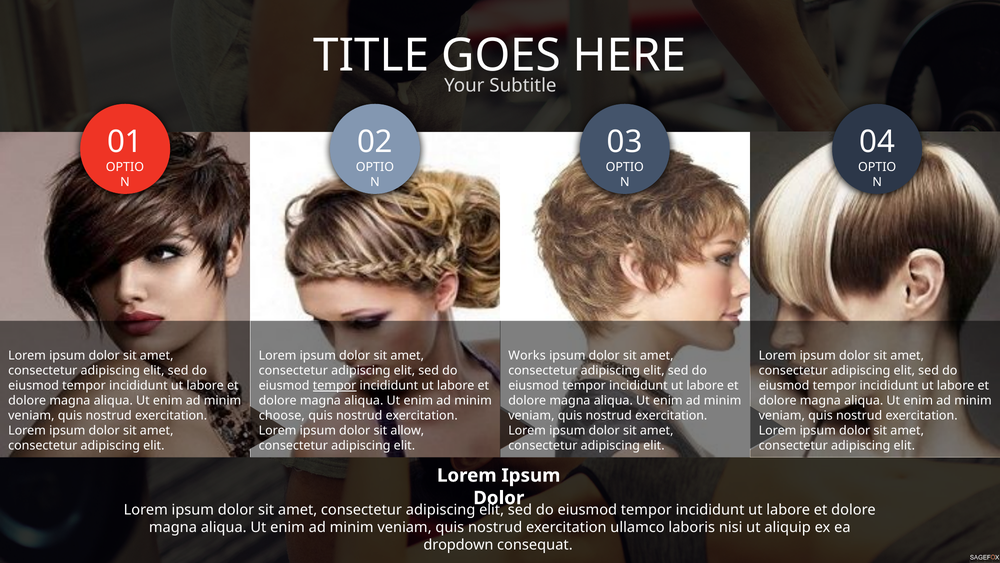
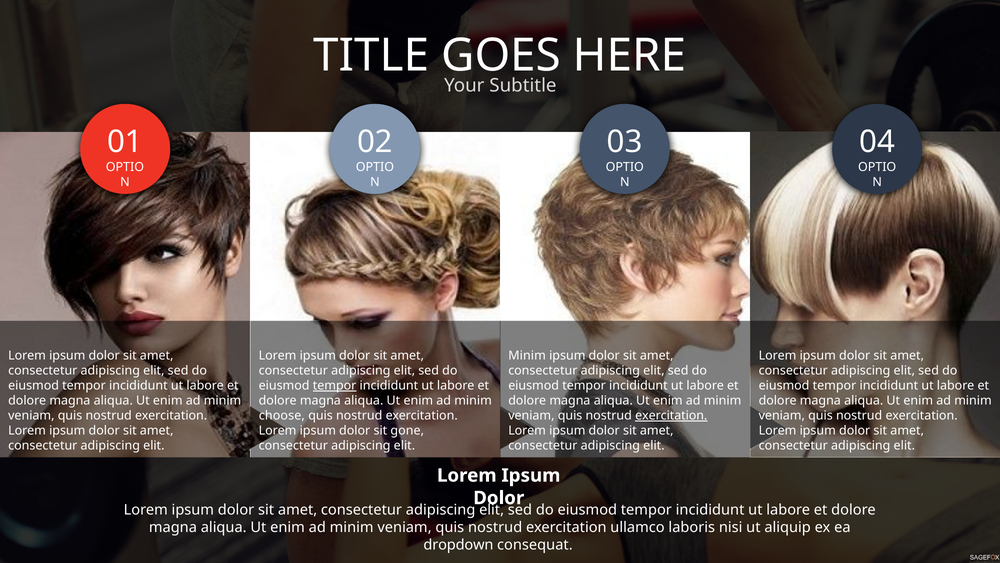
Works: Works -> Minim (527, 355)
exercitation underline: none -> present (671, 415)
allow: allow -> gone (407, 430)
